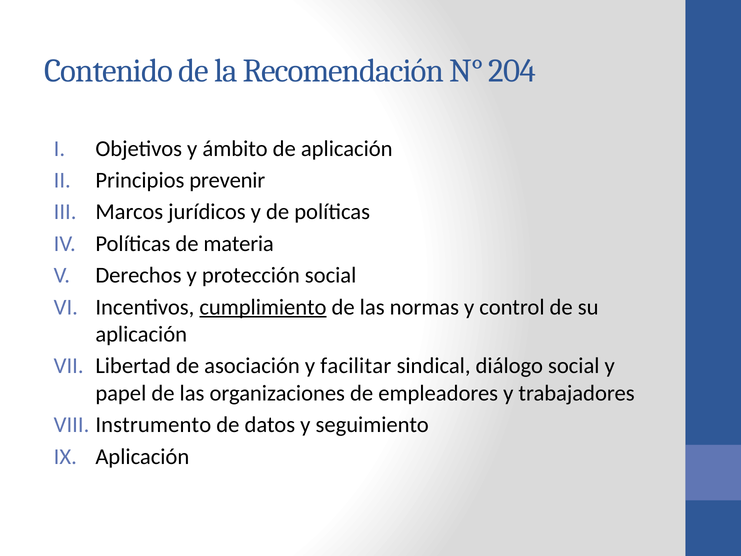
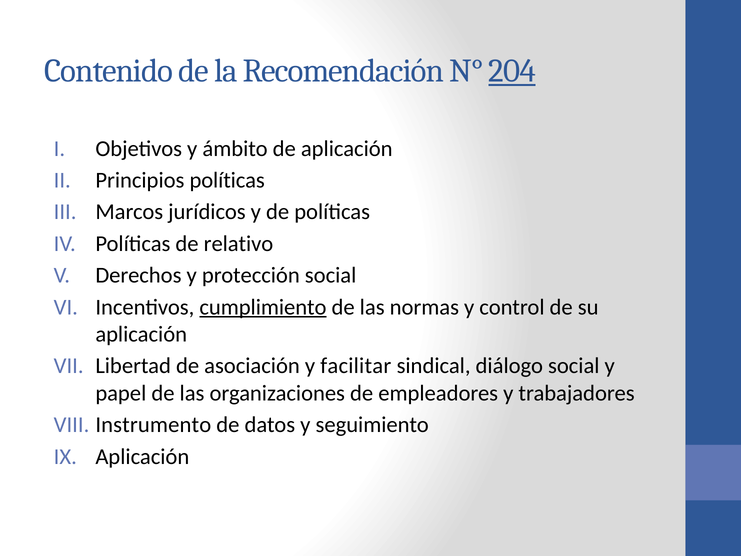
204 underline: none -> present (512, 71)
Principios prevenir: prevenir -> políticas (227, 180)
materia: materia -> relativo (239, 244)
